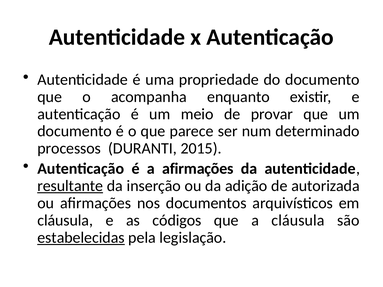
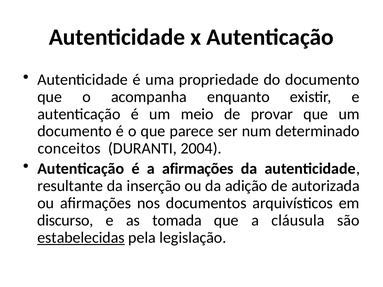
processos: processos -> conceitos (69, 149)
2015: 2015 -> 2004 (201, 149)
resultante underline: present -> none (70, 186)
cláusula: cláusula -> discurso (65, 221)
códigos: códigos -> tomada (177, 221)
